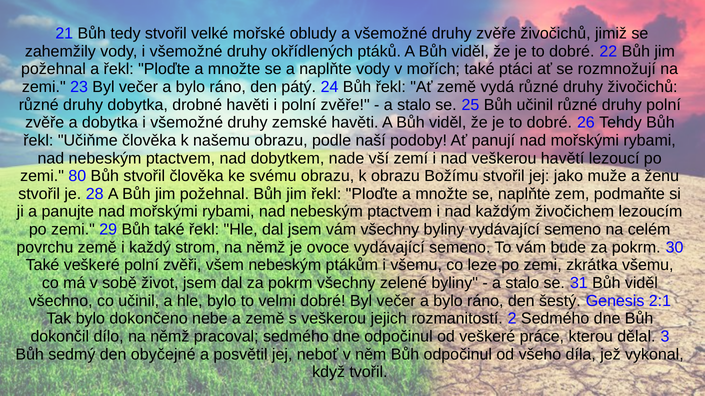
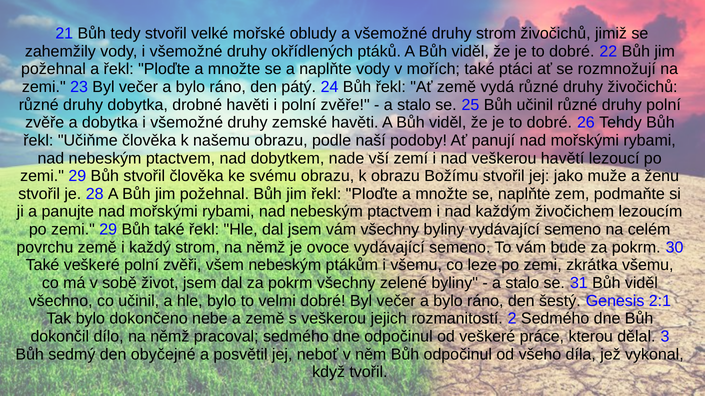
druhy zvěře: zvěře -> strom (496, 34)
80: 80 -> 29 (77, 176)
